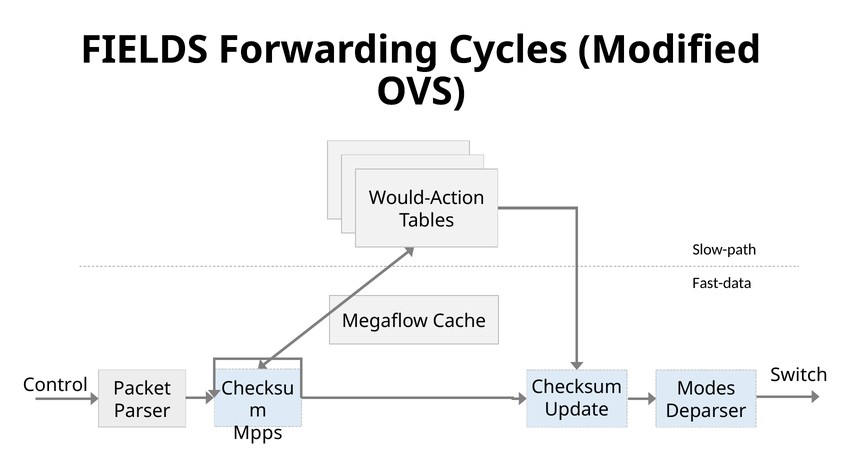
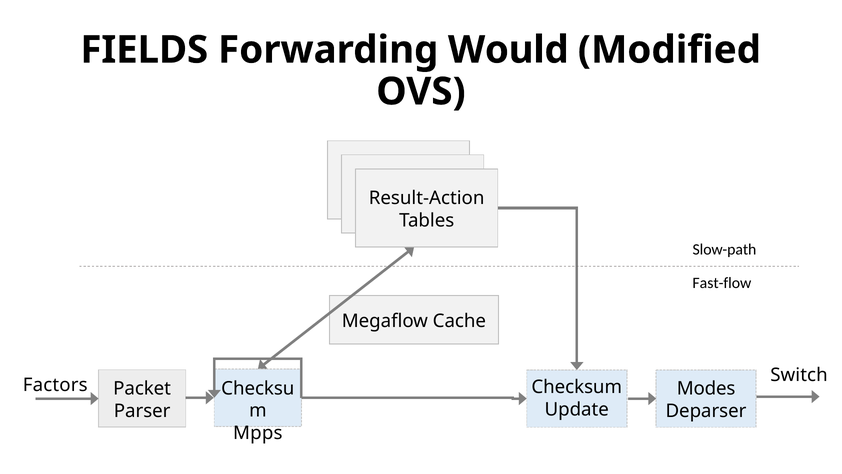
Cycles: Cycles -> Would (508, 50)
Would-Action: Would-Action -> Result-Action (427, 198)
Fast-data: Fast-data -> Fast-flow (722, 283)
Control: Control -> Factors (55, 385)
